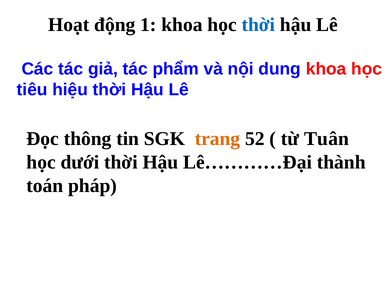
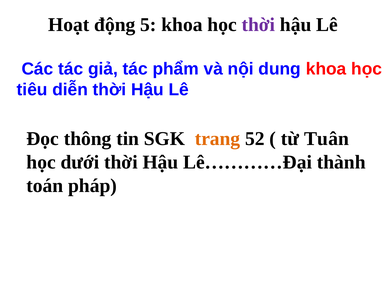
1: 1 -> 5 (148, 25)
thời colour: blue -> purple (258, 25)
hiệu: hiệu -> diễn (70, 90)
